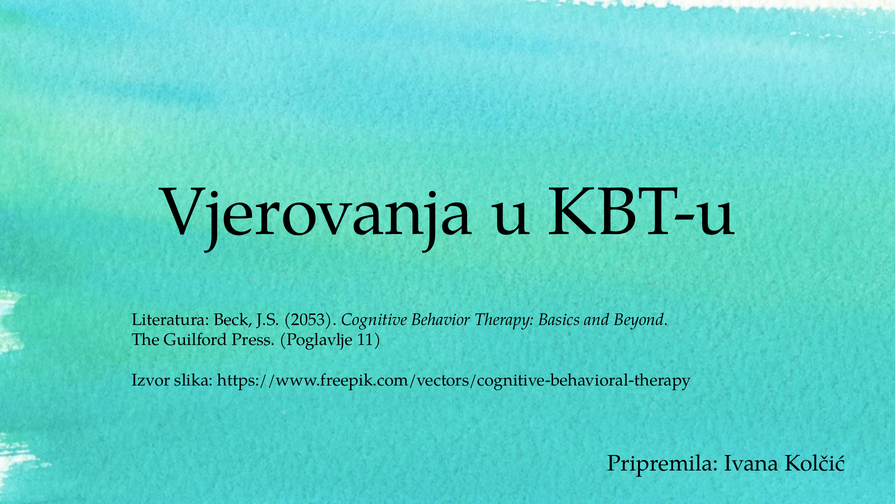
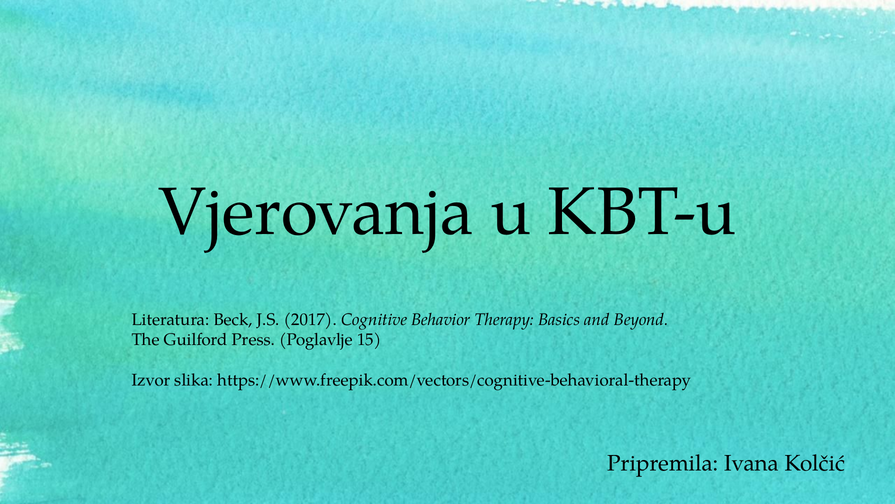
2053: 2053 -> 2017 (310, 319)
11: 11 -> 15 (369, 339)
